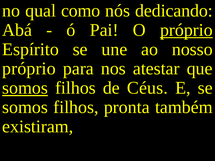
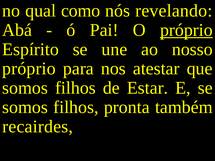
dedicando: dedicando -> revelando (174, 11)
somos underline: present -> none (25, 88)
Céus: Céus -> Estar (147, 88)
existiram: existiram -> recairdes (38, 127)
